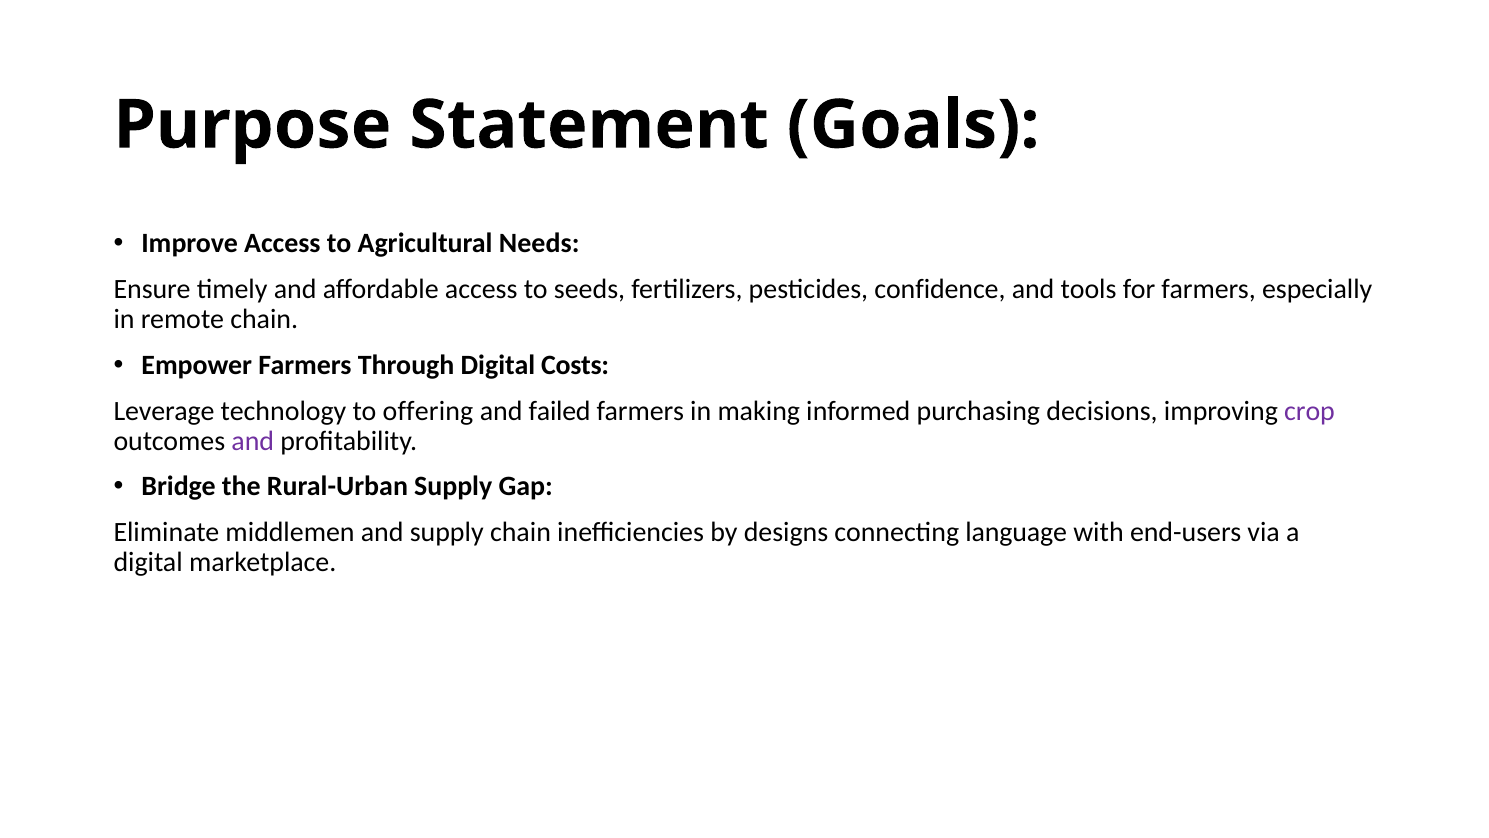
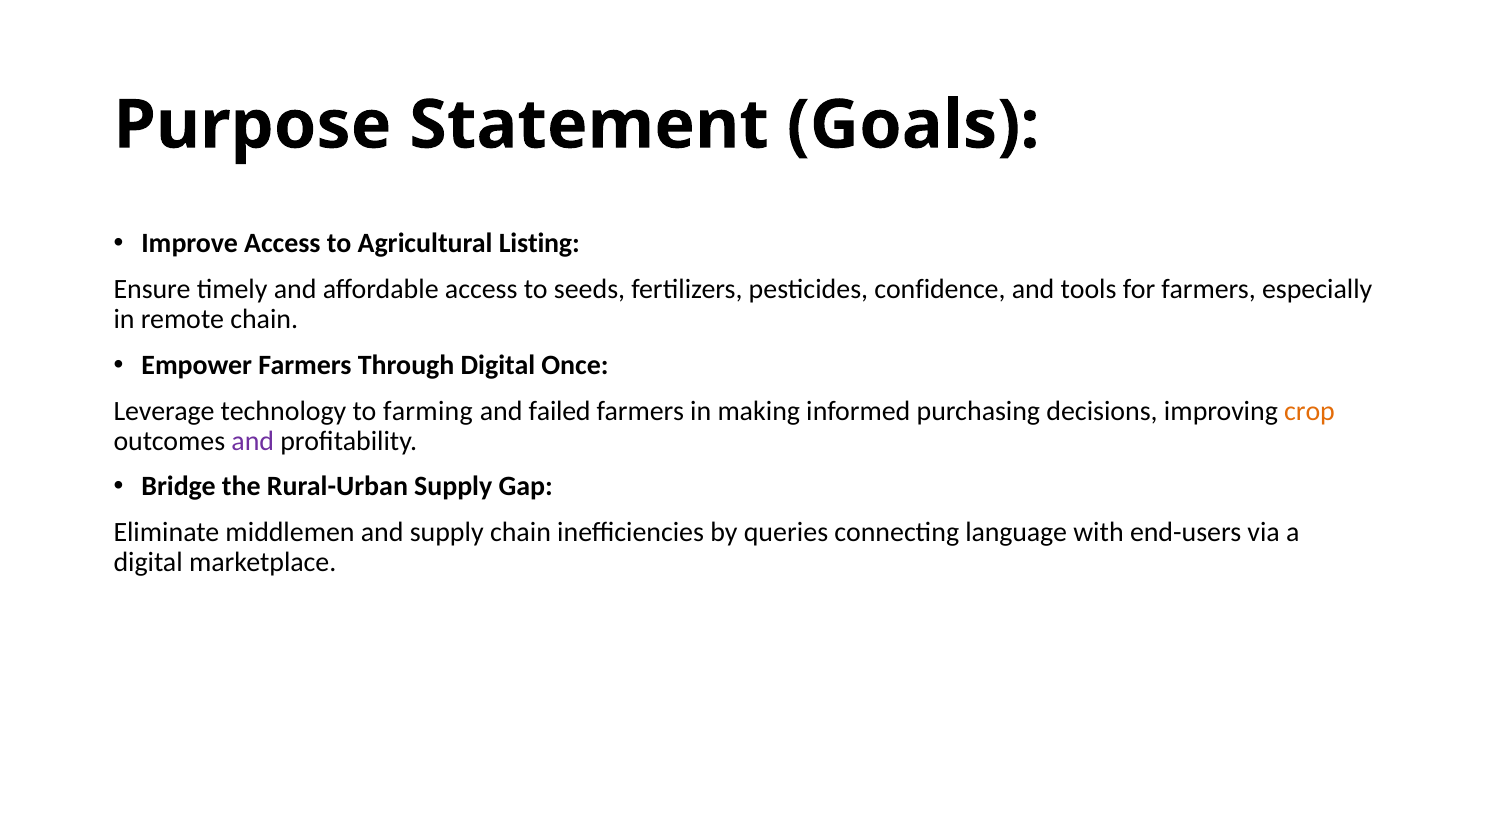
Needs: Needs -> Listing (539, 243)
Costs: Costs -> Once (575, 365)
offering: offering -> farming (428, 411)
crop colour: purple -> orange (1310, 411)
designs: designs -> queries (786, 532)
